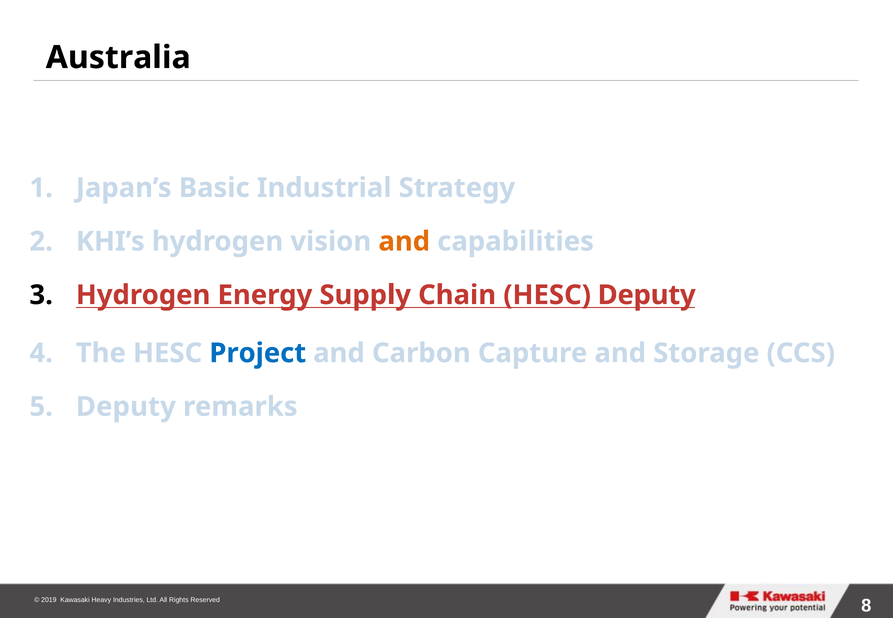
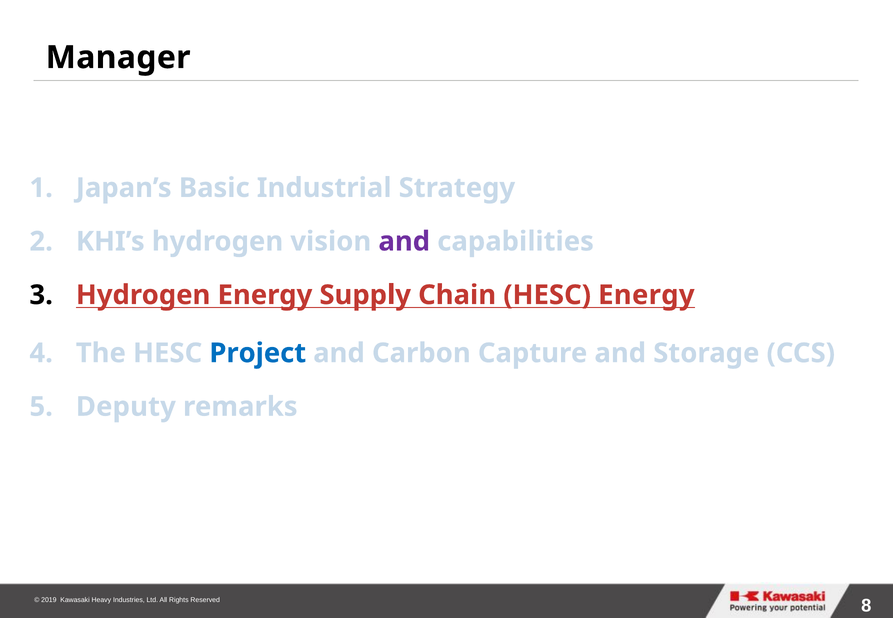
Australia: Australia -> Manager (118, 58)
and colour: orange -> purple (404, 242)
HESC Deputy: Deputy -> Energy (646, 295)
